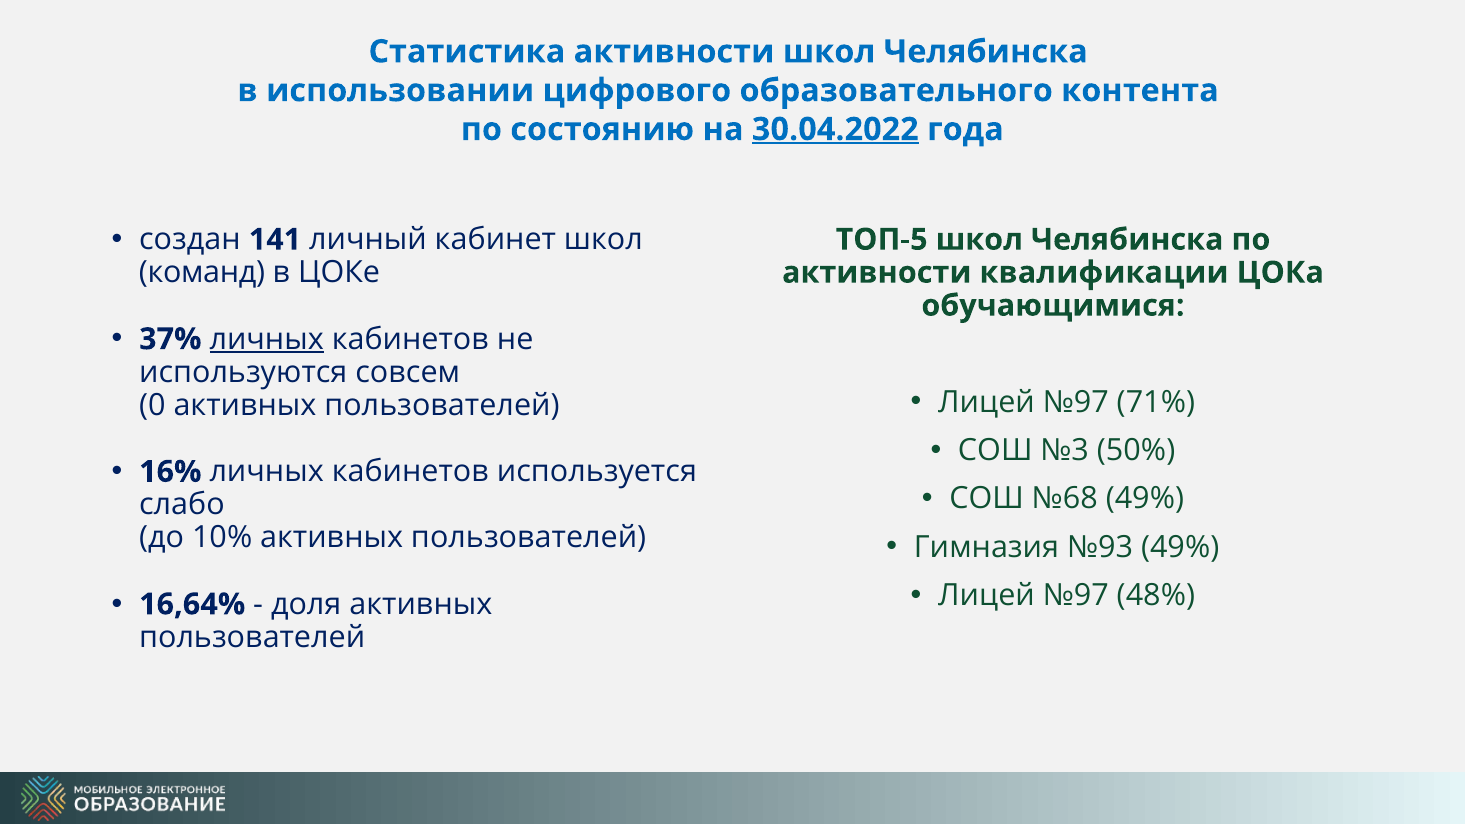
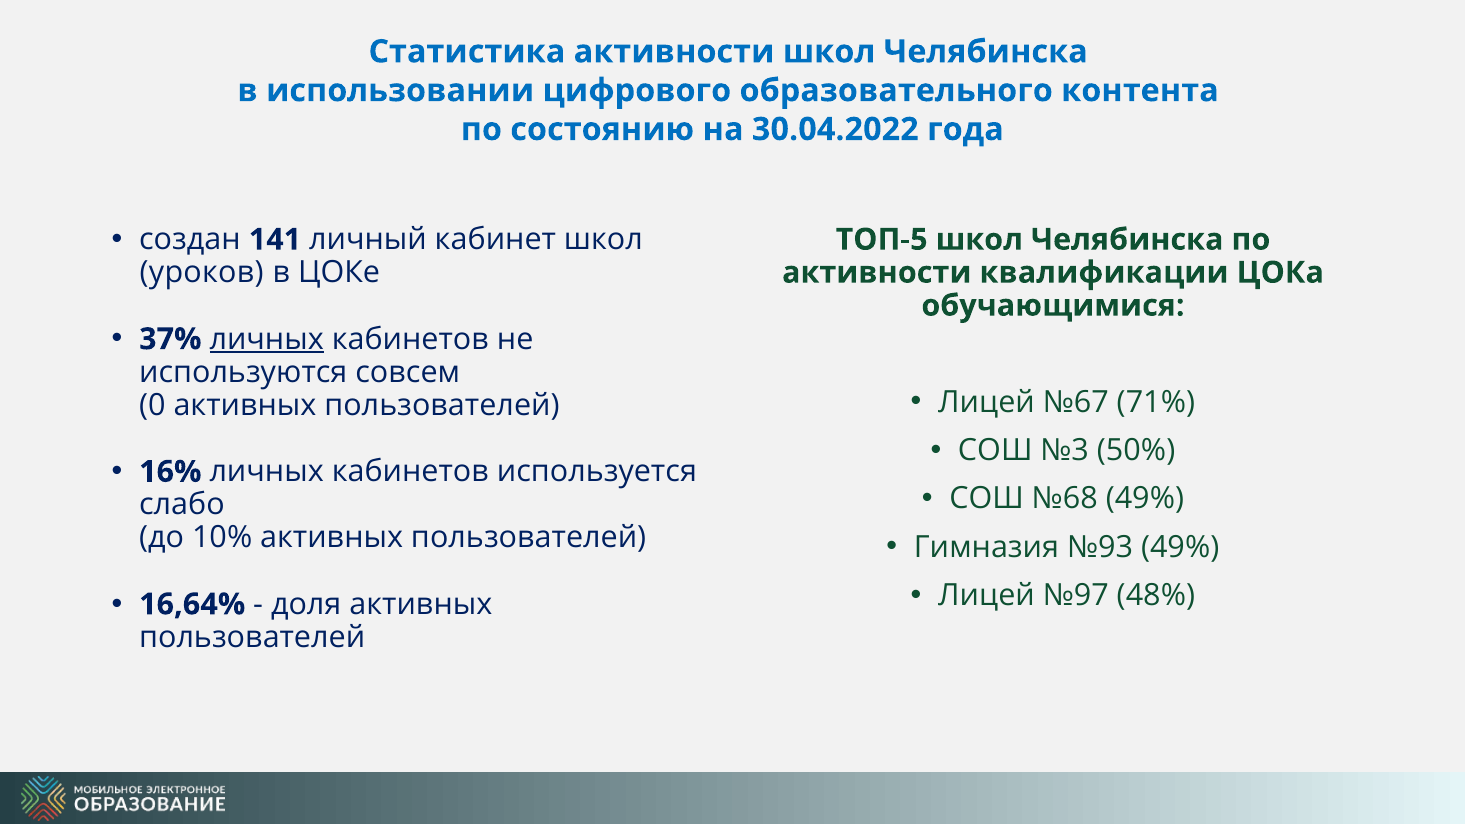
30.04.2022 underline: present -> none (835, 129)
команд: команд -> уроков (202, 273)
№97: №97 -> №67 (1076, 402)
